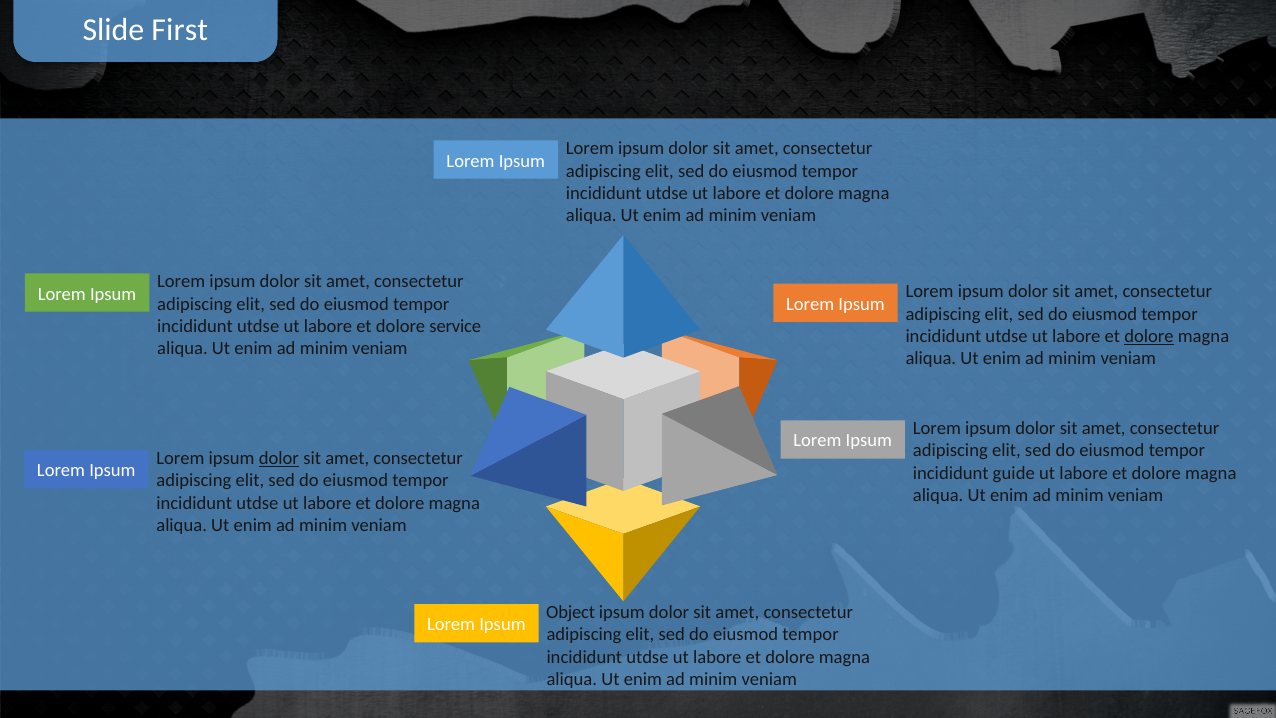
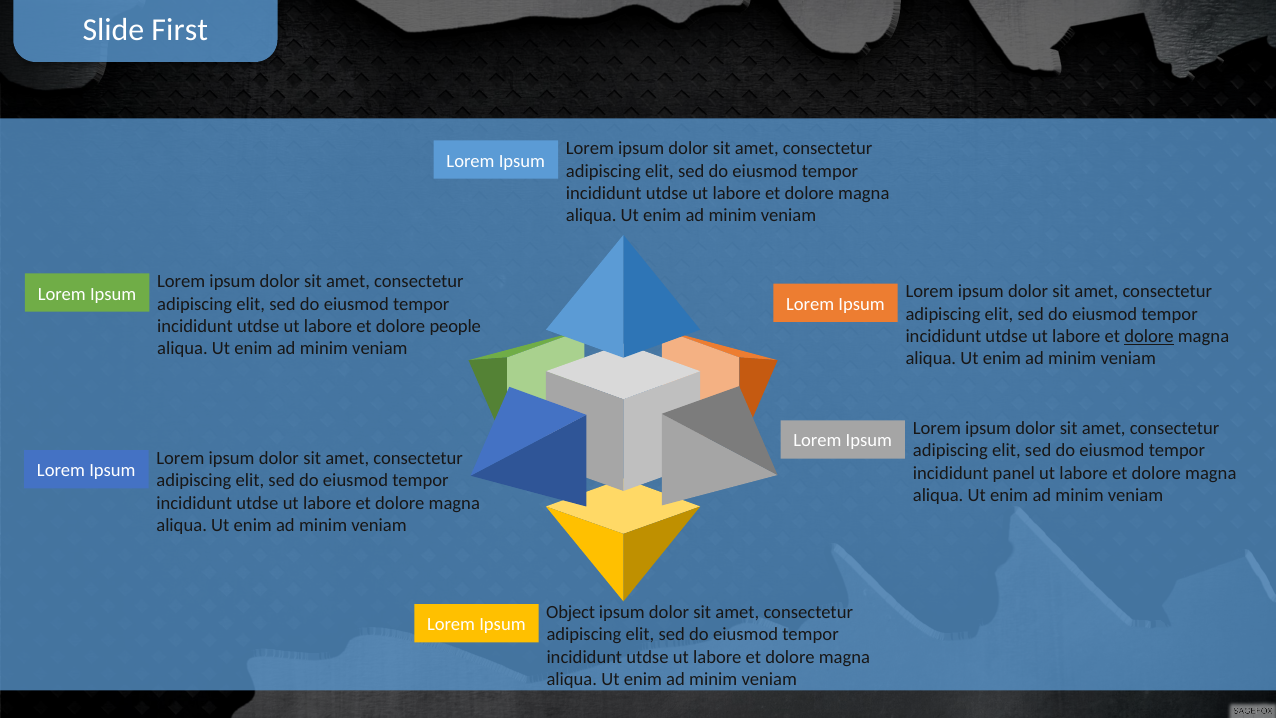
service: service -> people (455, 326)
dolor underline: present -> none (279, 458)
guide: guide -> panel (1014, 473)
